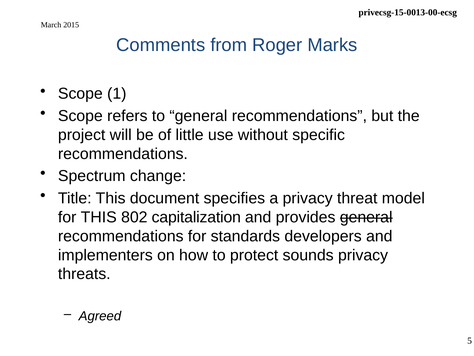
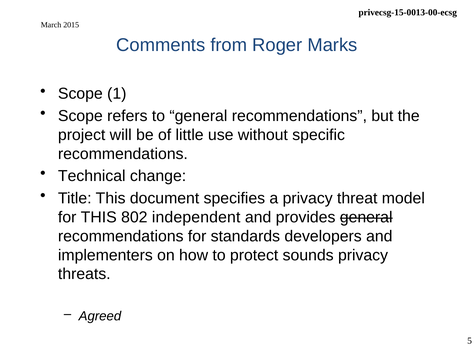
Spectrum: Spectrum -> Technical (92, 176)
capitalization: capitalization -> independent (196, 217)
